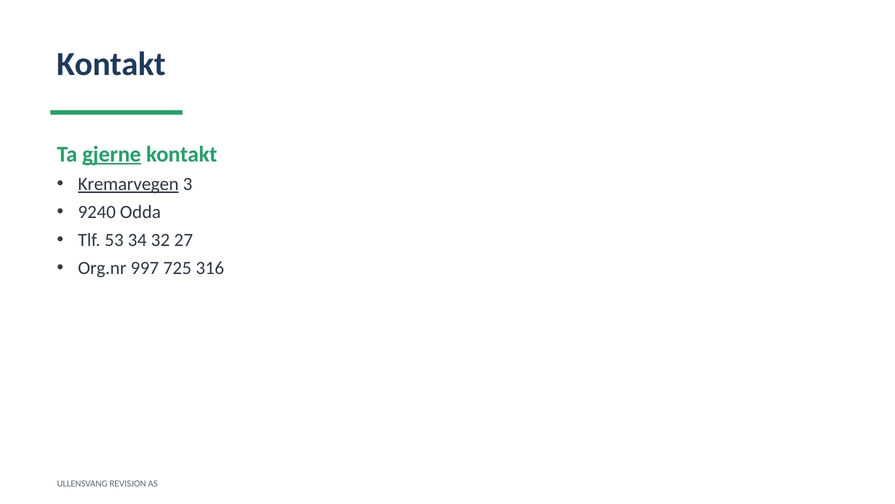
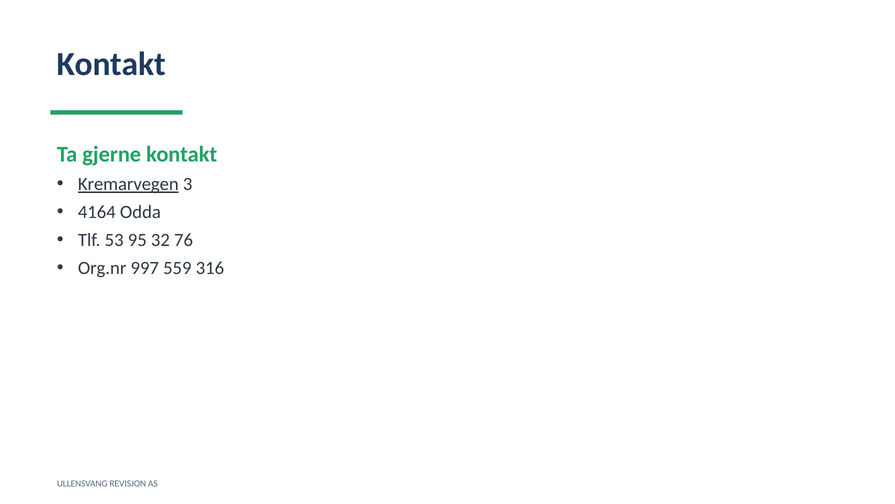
gjerne underline: present -> none (112, 154)
9240: 9240 -> 4164 (97, 212)
34: 34 -> 95 (137, 240)
27: 27 -> 76 (184, 240)
725: 725 -> 559 (177, 268)
